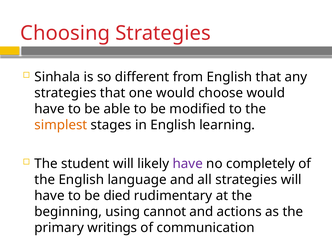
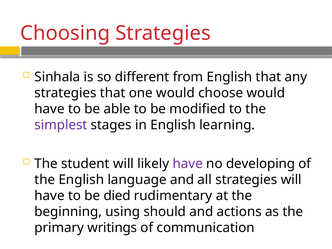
simplest colour: orange -> purple (61, 125)
completely: completely -> developing (261, 164)
cannot: cannot -> should (165, 212)
